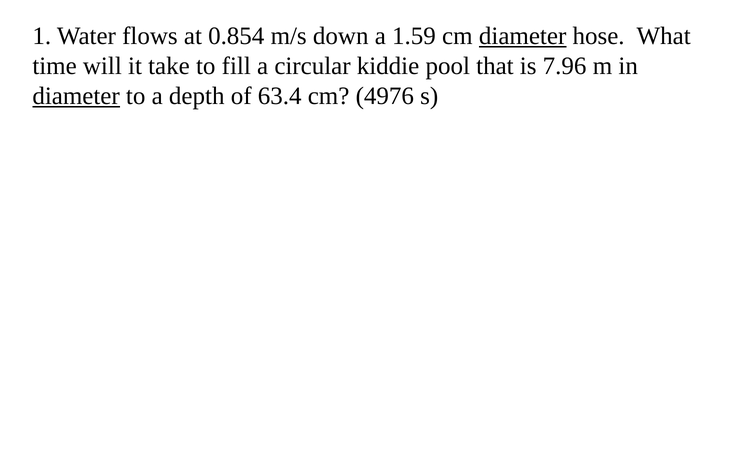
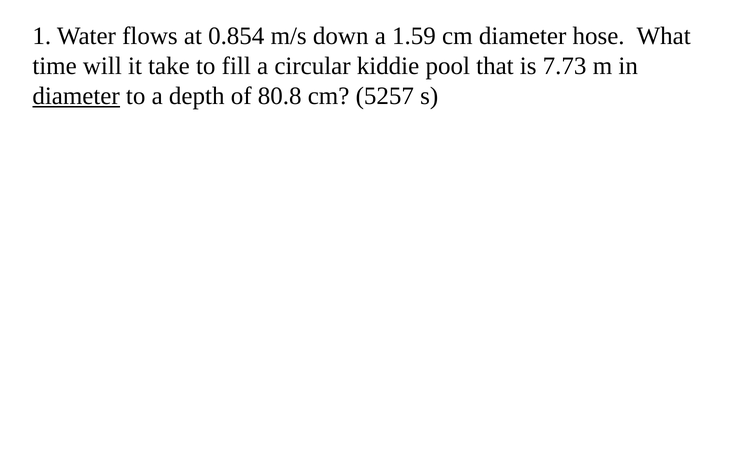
diameter underline: present -> none (523, 36)
7.96: 7.96 -> 7.73 (565, 66)
63.4: 63.4 -> 80.8 (280, 96)
4976: 4976 -> 5257 (385, 96)
